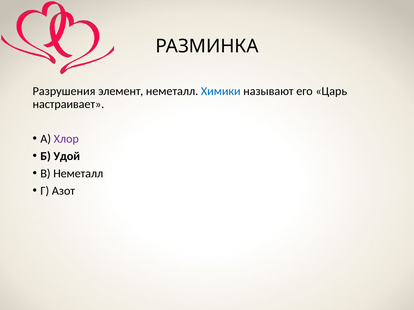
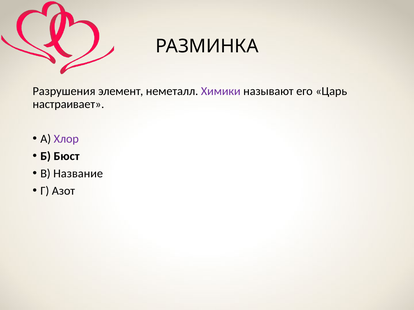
Химики colour: blue -> purple (221, 91)
Удой: Удой -> Бюст (67, 156)
В Неметалл: Неметалл -> Название (78, 174)
